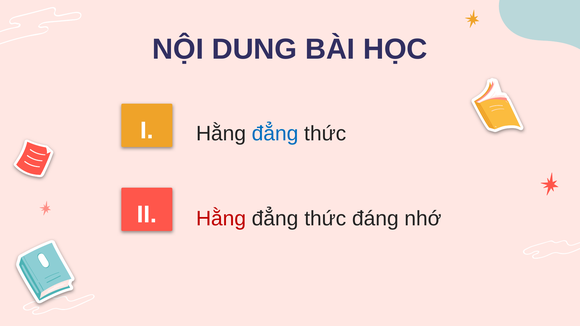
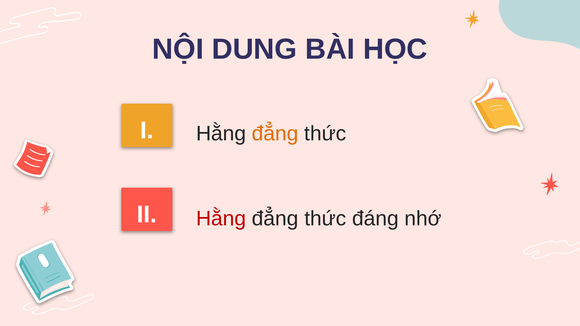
đẳng colour: blue -> orange (275, 134)
